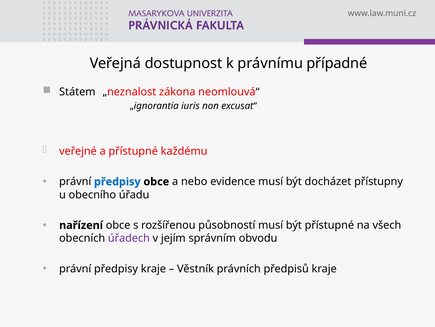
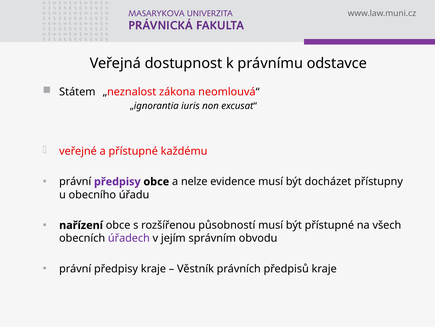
případné: případné -> odstavce (337, 63)
předpisy colour: blue -> purple (117, 181)
nebo: nebo -> nelze (194, 181)
